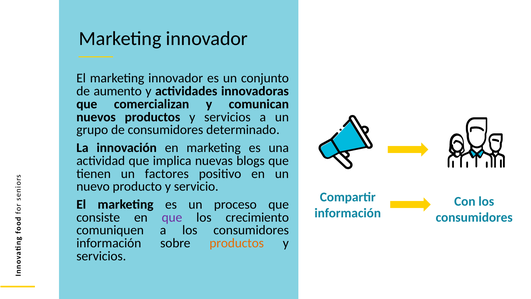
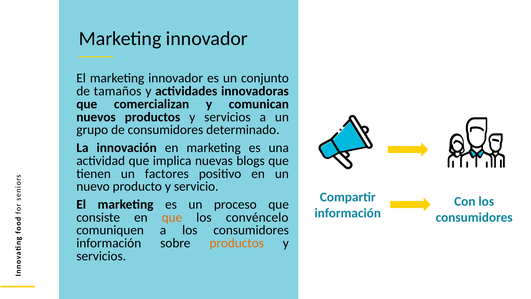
aumento: aumento -> tamaños (118, 91)
que colour: purple -> orange (172, 217)
crecimiento: crecimiento -> convéncelo (257, 217)
